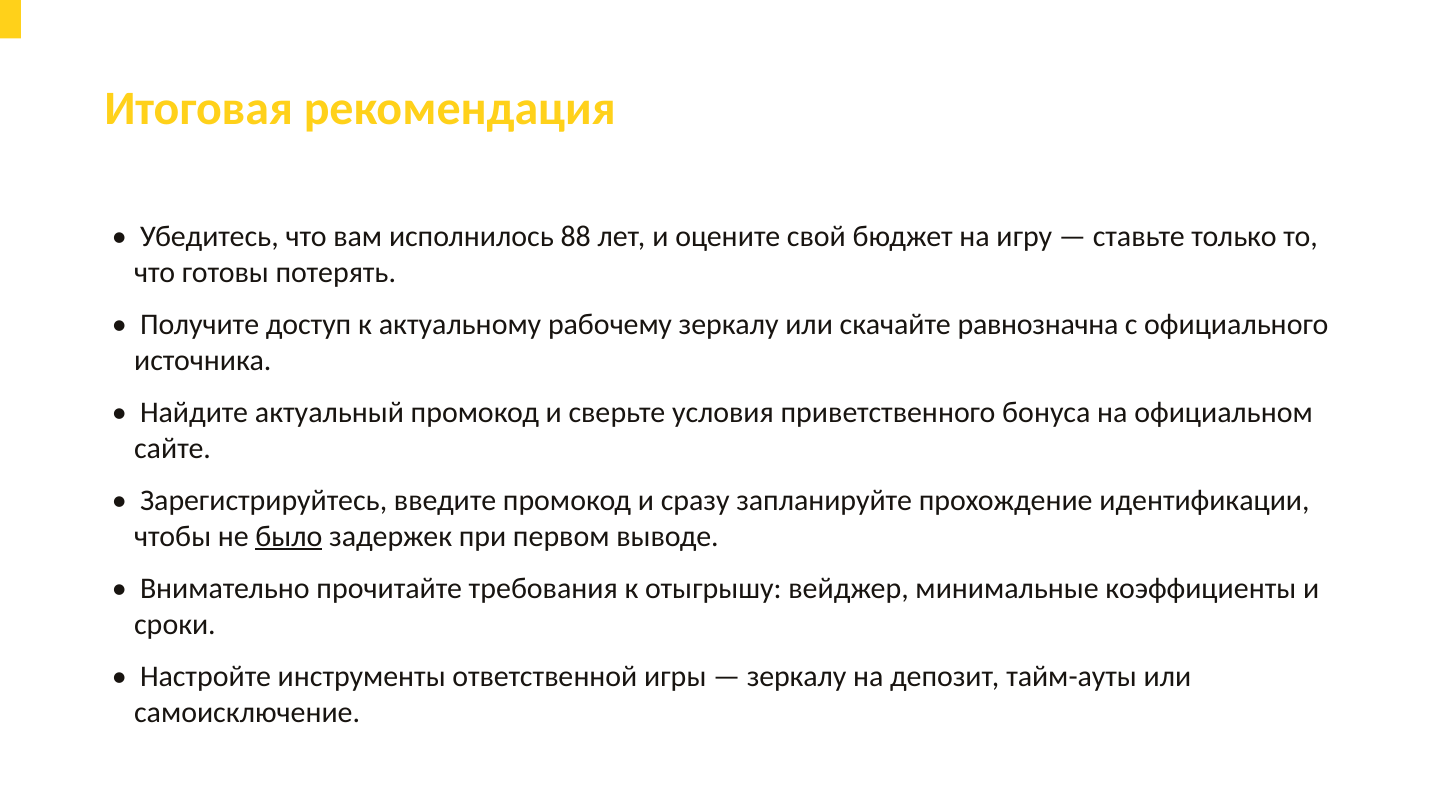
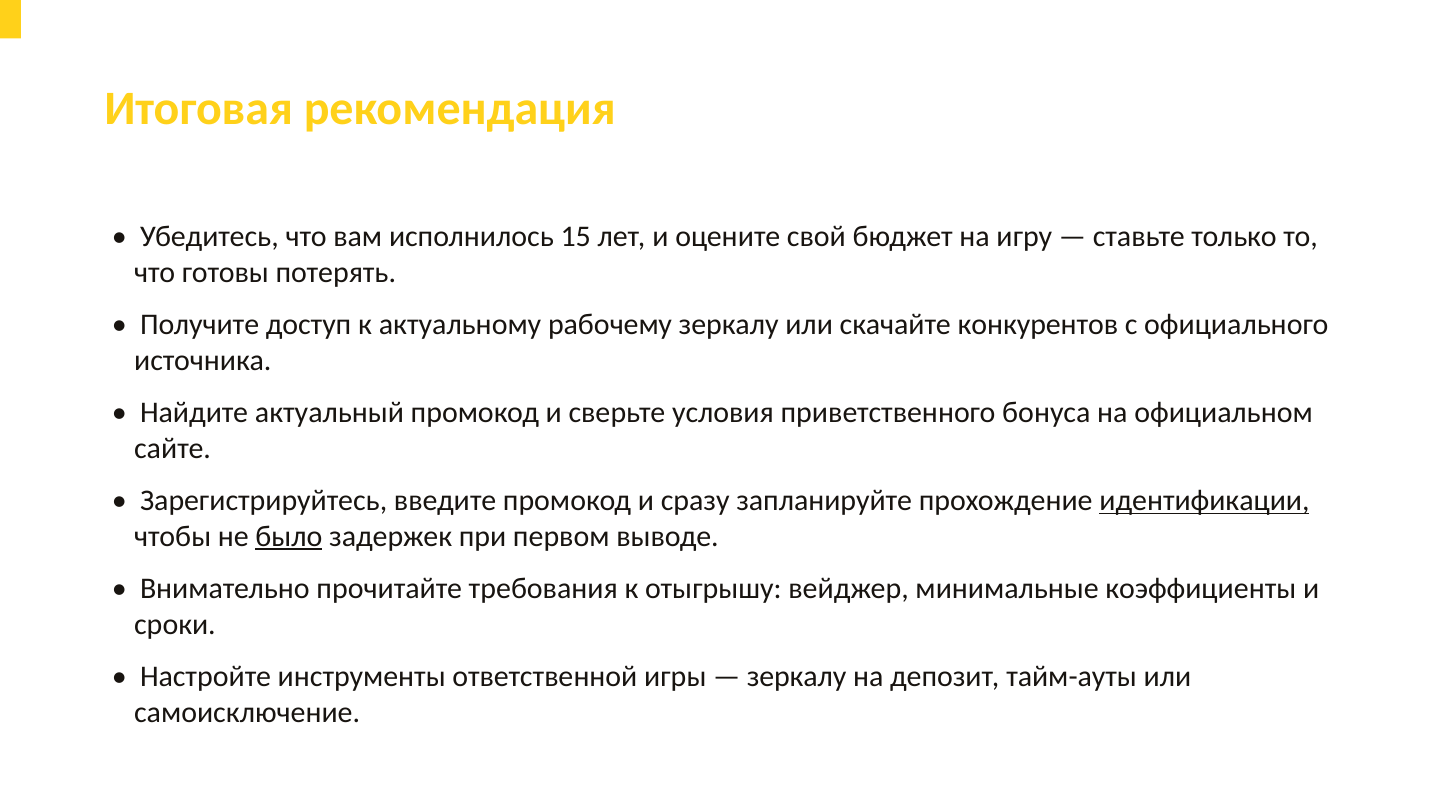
88: 88 -> 15 (576, 237)
равнозначна: равнозначна -> конкурентов (1038, 325)
идентификации underline: none -> present (1204, 500)
